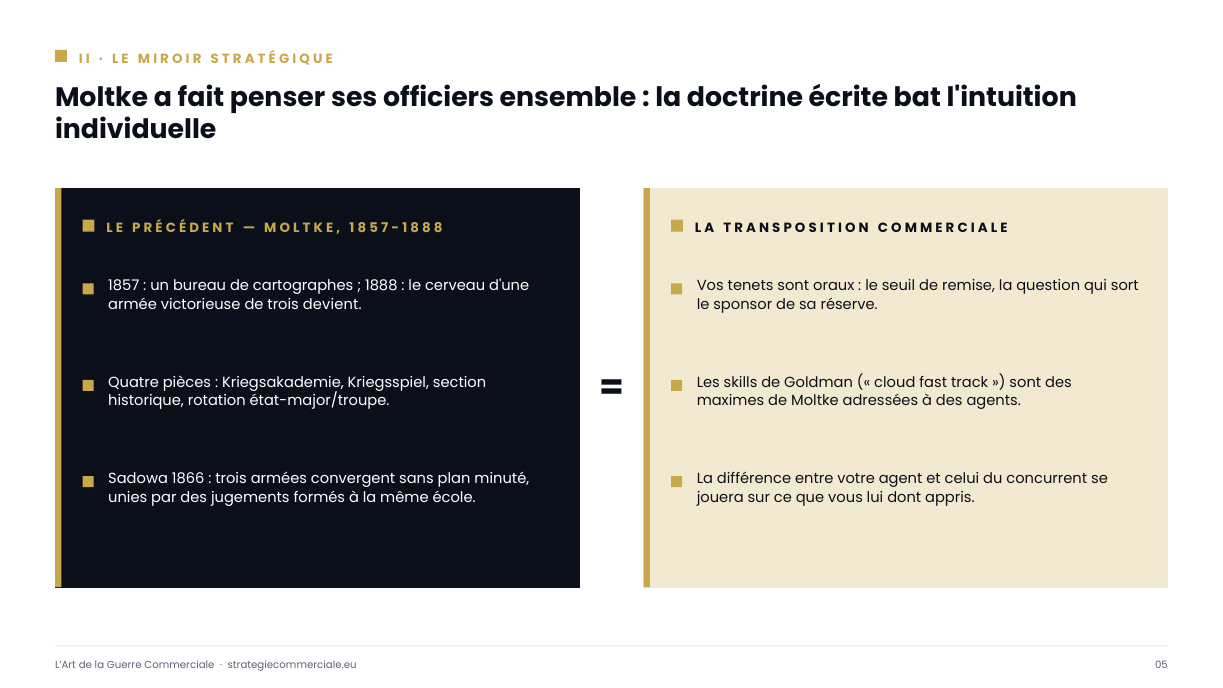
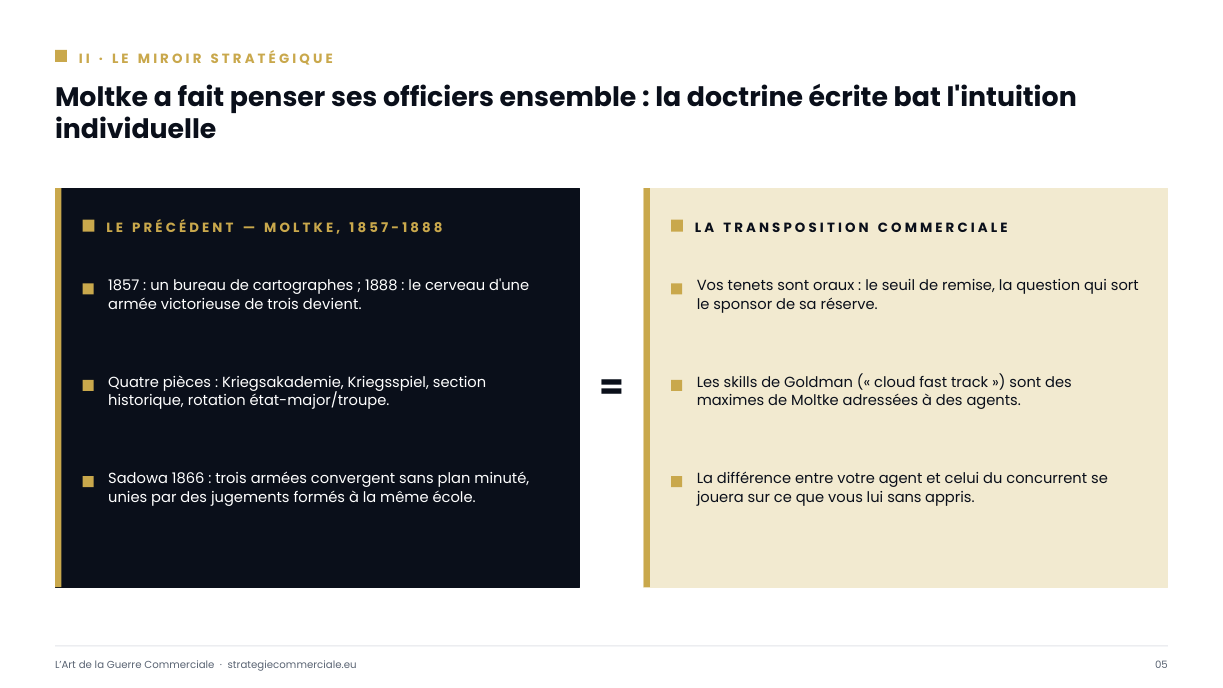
lui dont: dont -> sans (904, 497)
